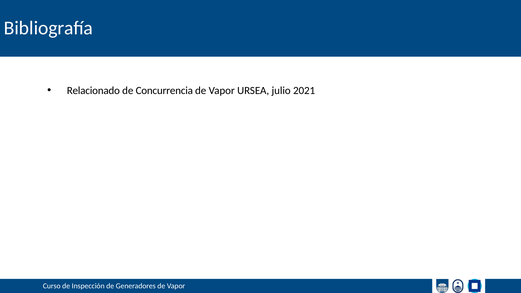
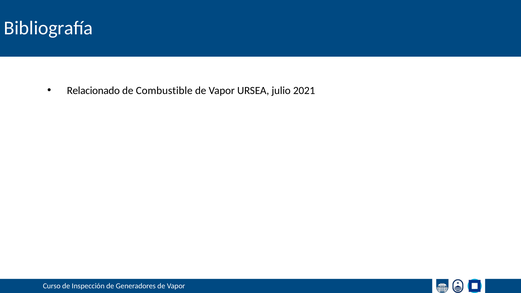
Concurrencia: Concurrencia -> Combustible (164, 91)
